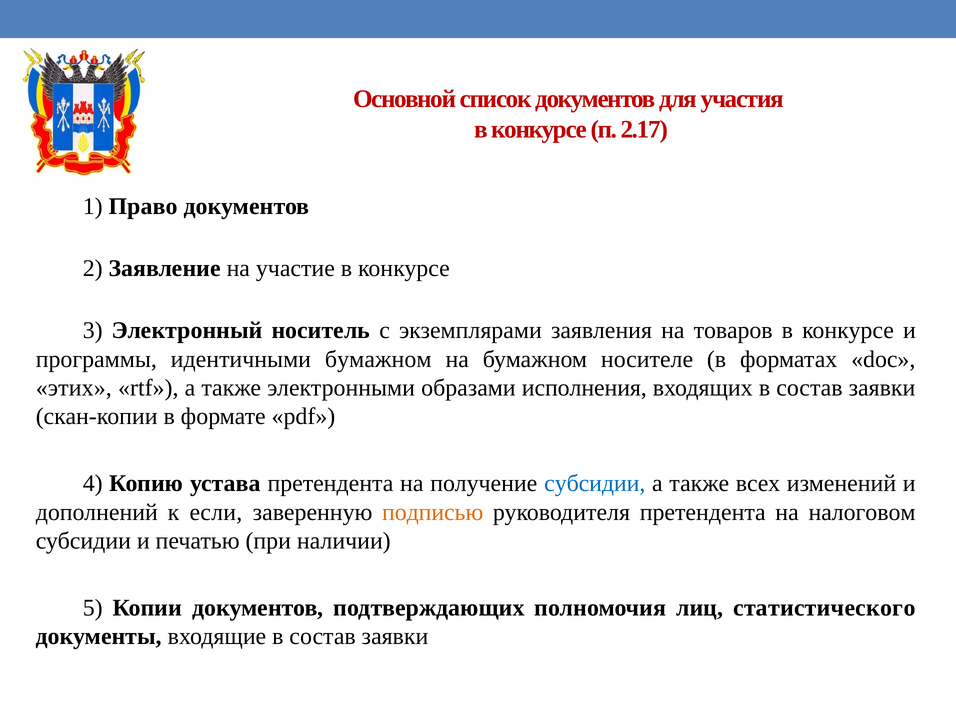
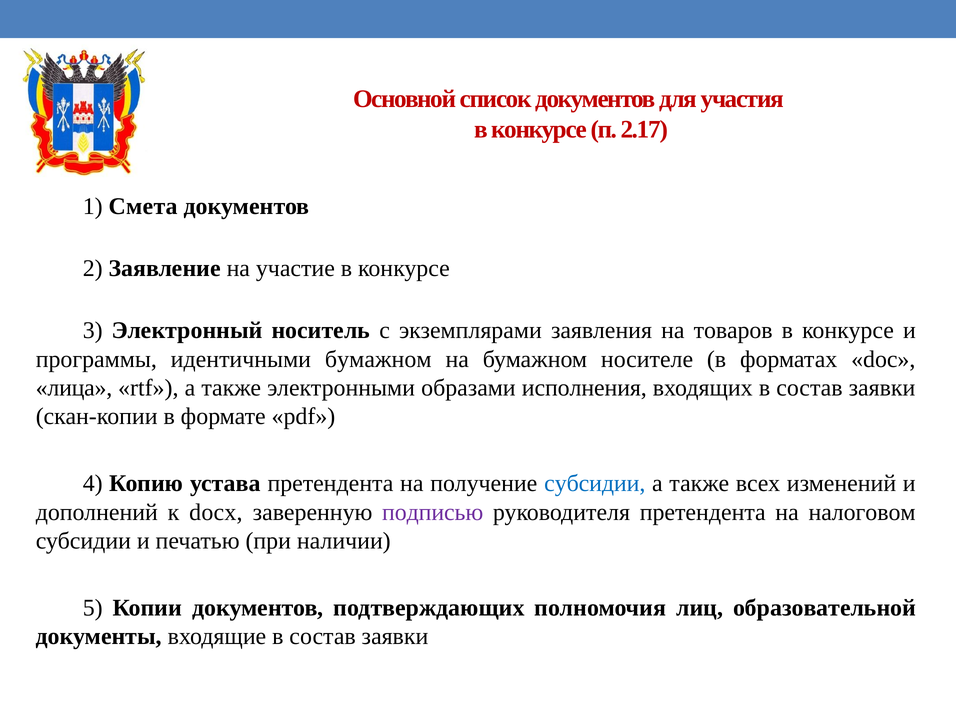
Право: Право -> Смета (143, 206)
этих: этих -> лица (74, 388)
если: если -> docx (216, 512)
подписью colour: orange -> purple (433, 512)
статистического: статистического -> образовательной (824, 608)
